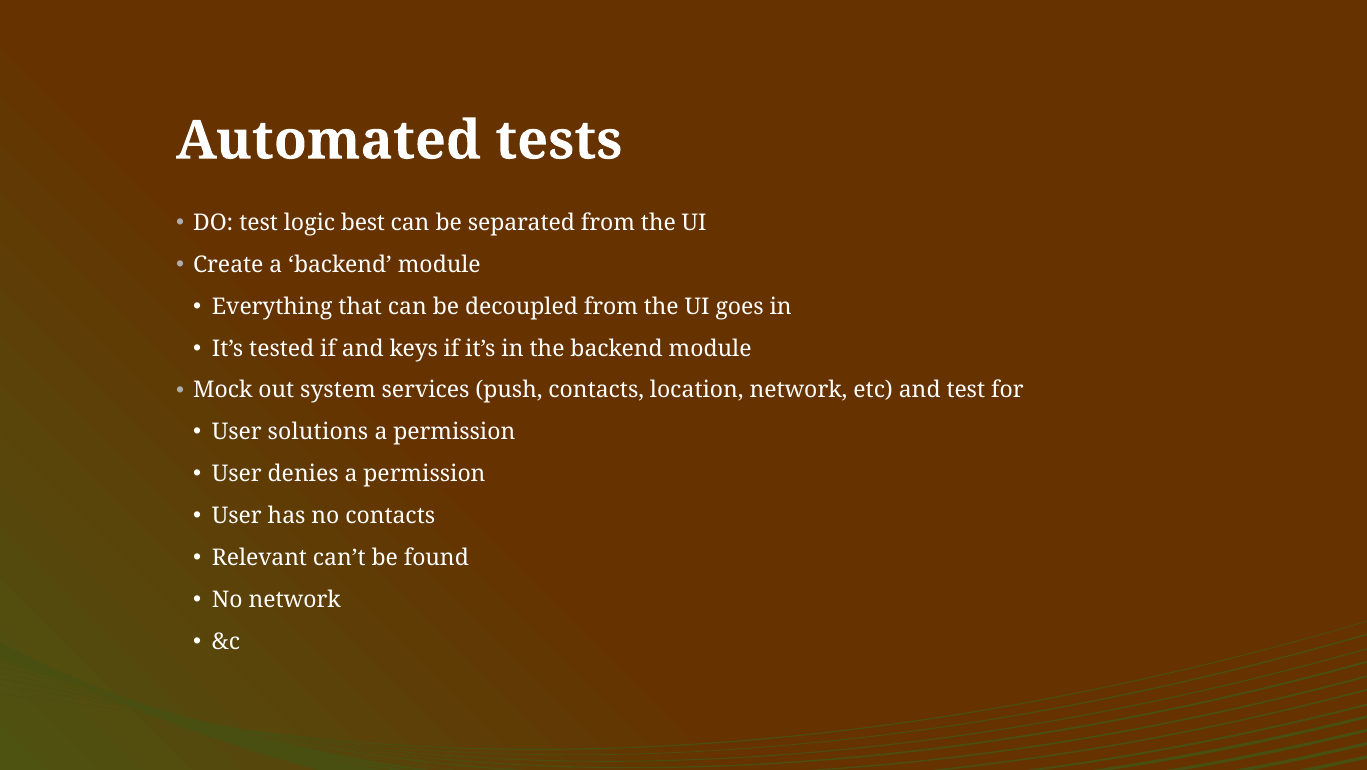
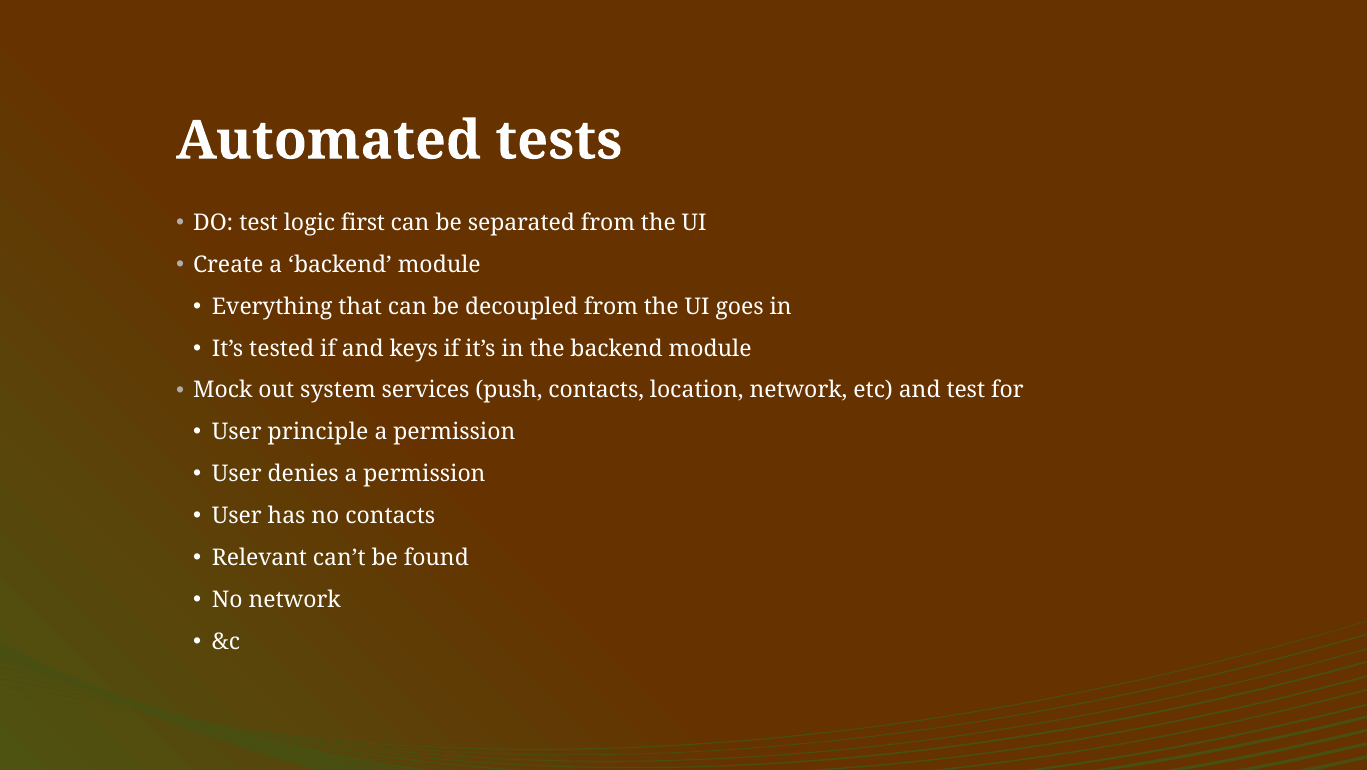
best: best -> first (363, 223)
solutions: solutions -> principle (318, 432)
